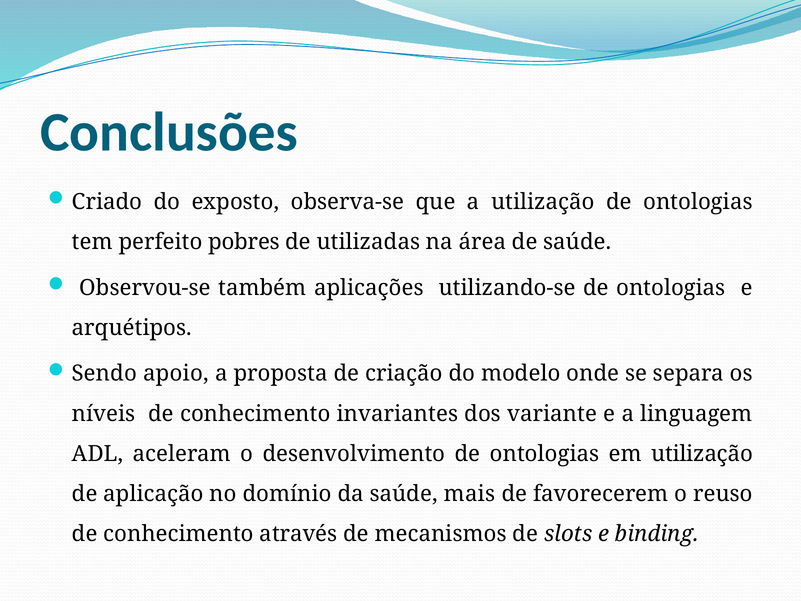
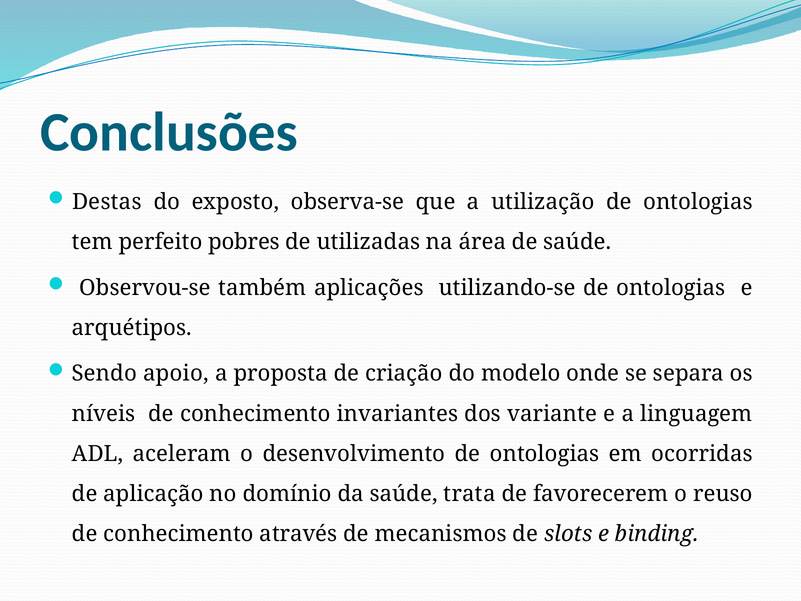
Criado: Criado -> Destas (107, 202)
em utilização: utilização -> ocorridas (702, 454)
mais: mais -> trata (470, 494)
